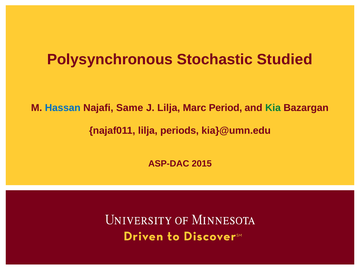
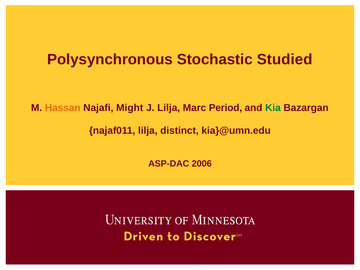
Hassan colour: blue -> orange (63, 108)
Same: Same -> Might (130, 108)
periods: periods -> distinct (179, 131)
2015: 2015 -> 2006 (202, 164)
